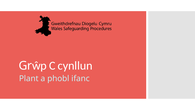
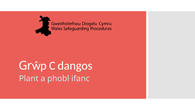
cynllun: cynllun -> dangos (75, 66)
